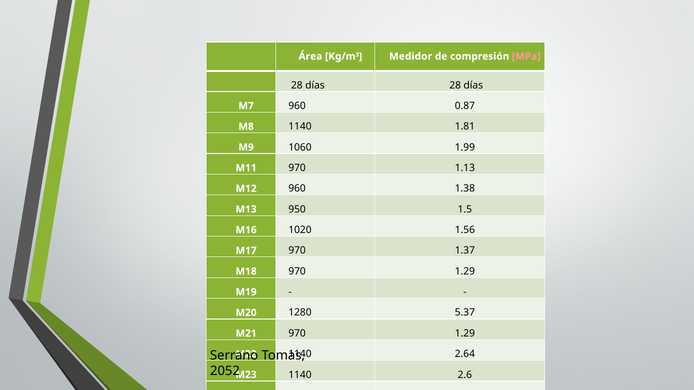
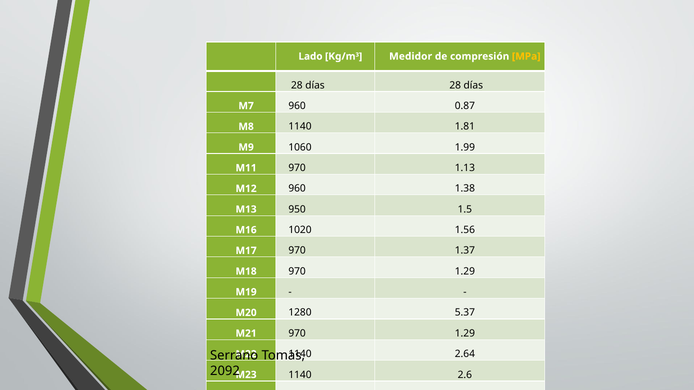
Área: Área -> Lado (311, 56)
MPa colour: pink -> yellow (526, 56)
2052: 2052 -> 2092 (225, 371)
